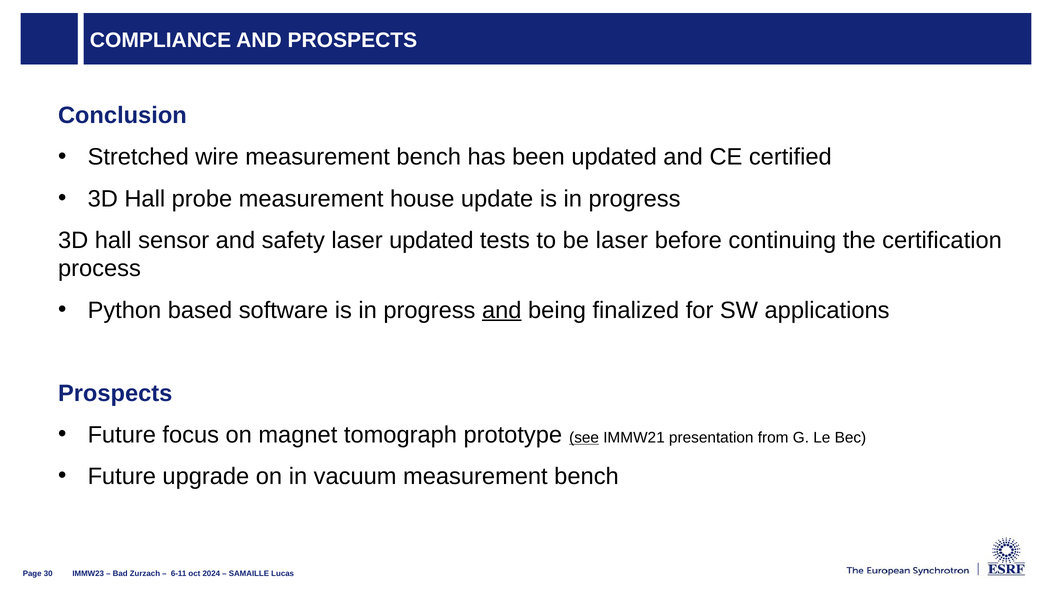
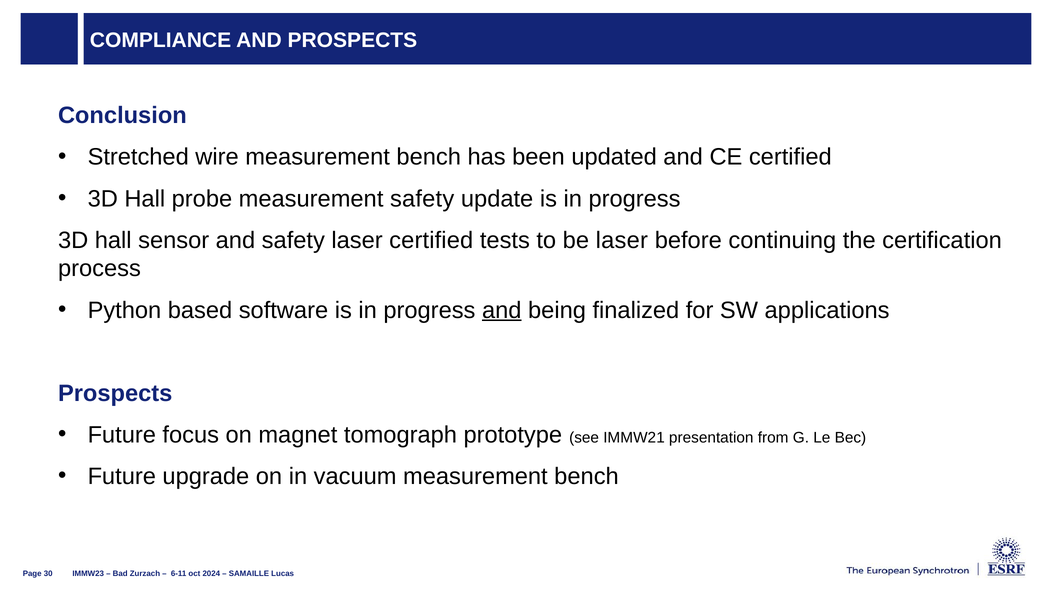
measurement house: house -> safety (422, 199)
laser updated: updated -> certified (431, 240)
see underline: present -> none (584, 437)
